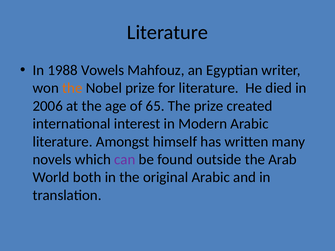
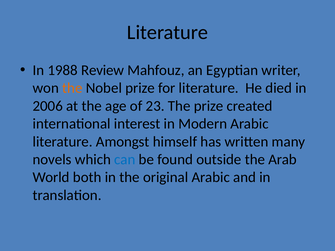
Vowels: Vowels -> Review (103, 70)
65: 65 -> 23 (155, 106)
can colour: purple -> blue (125, 160)
